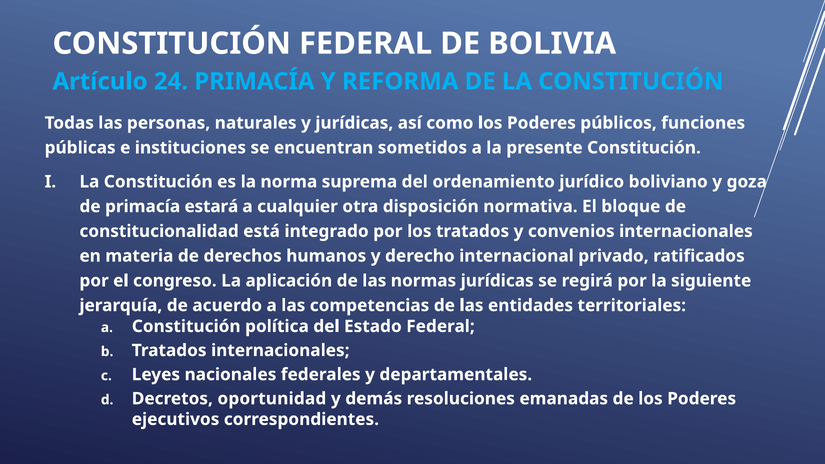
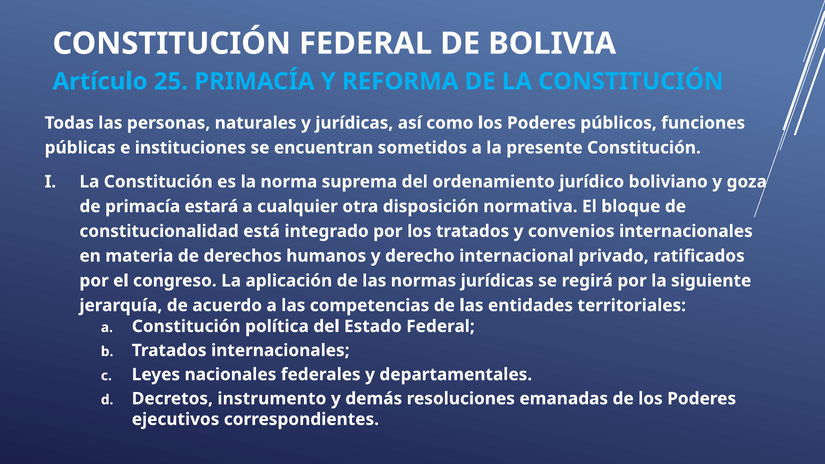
24: 24 -> 25 (171, 81)
oportunidad: oportunidad -> instrumento (272, 399)
